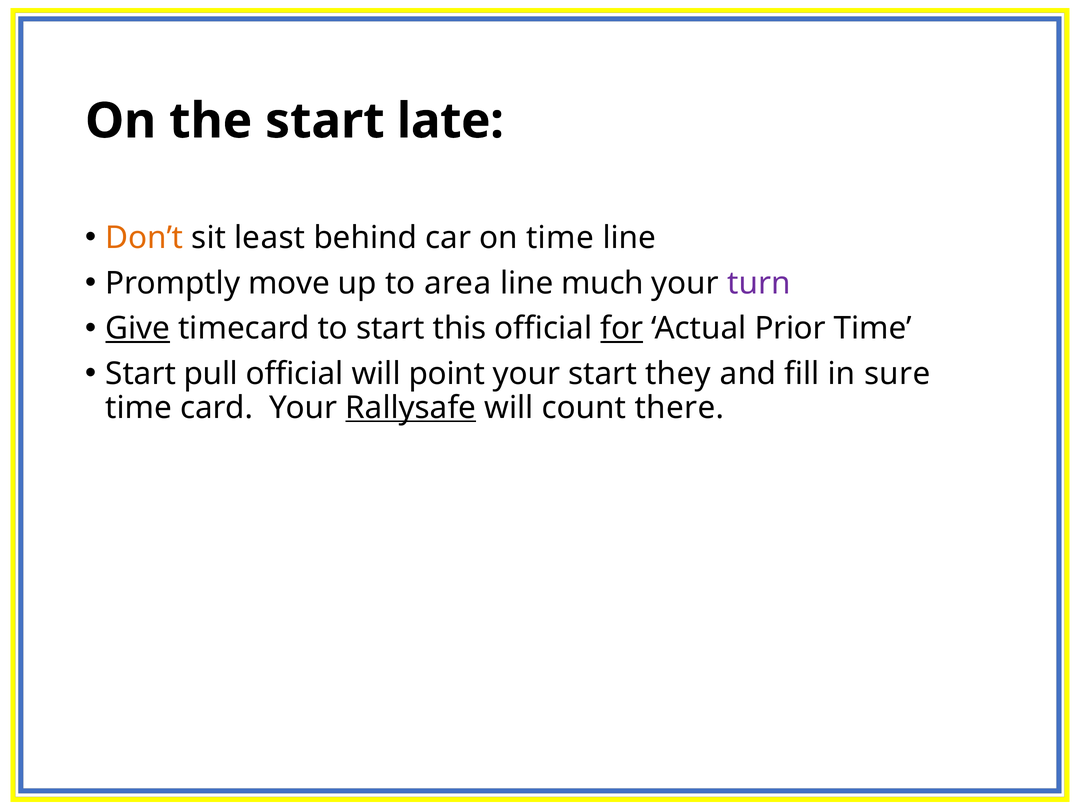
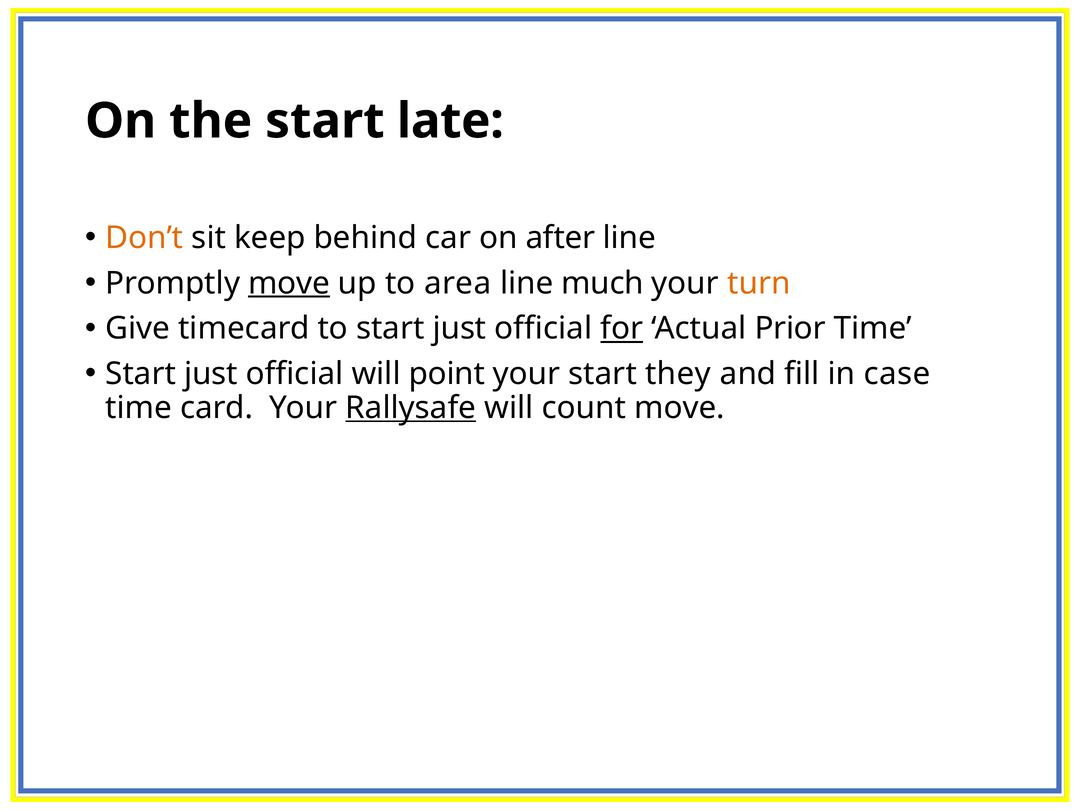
least: least -> keep (270, 238)
on time: time -> after (560, 238)
move underline: none -> present (289, 283)
turn colour: purple -> orange (759, 283)
Give underline: present -> none (138, 328)
to start this: this -> just (460, 328)
pull: pull -> just (211, 374)
sure: sure -> case (897, 374)
count there: there -> move (680, 408)
